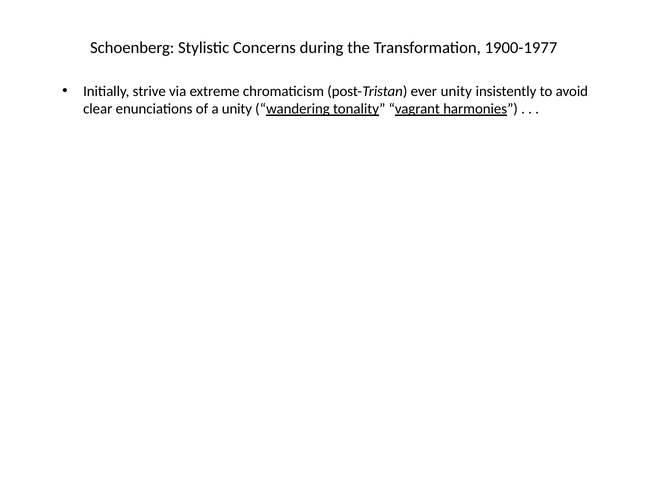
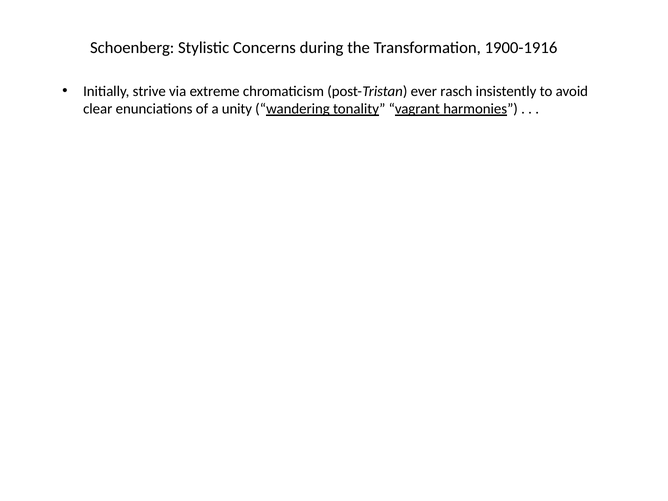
1900-1977: 1900-1977 -> 1900-1916 (521, 48)
ever unity: unity -> rasch (456, 91)
